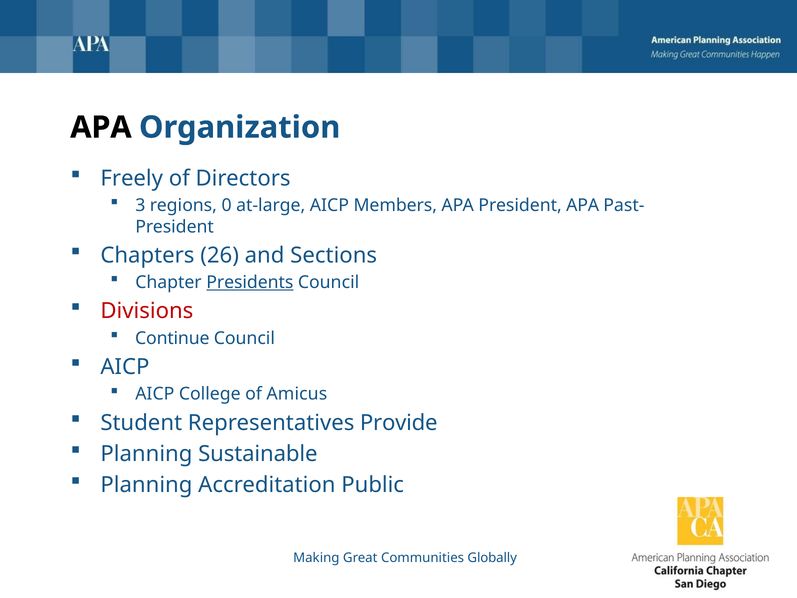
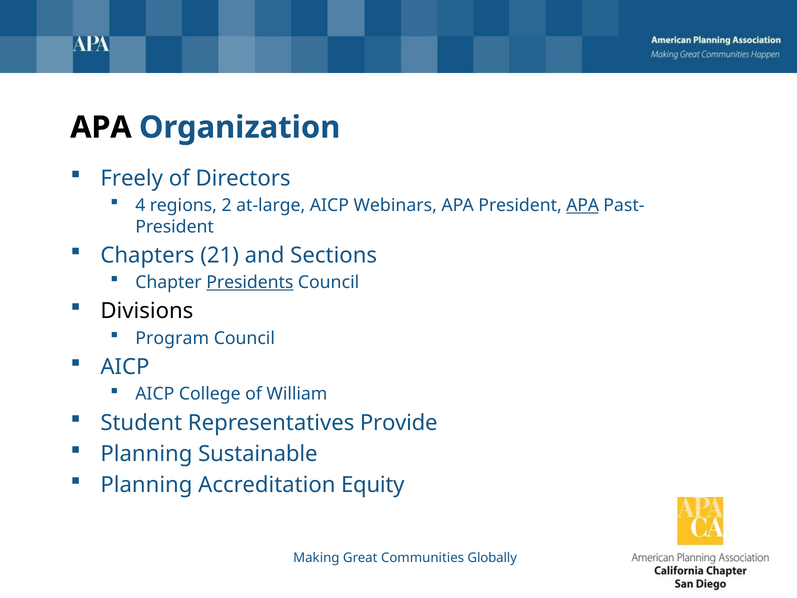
3: 3 -> 4 (140, 205)
0: 0 -> 2 (227, 205)
Members: Members -> Webinars (395, 205)
APA underline: none -> present (583, 205)
26: 26 -> 21 (220, 255)
Divisions colour: red -> black (147, 311)
Continue: Continue -> Program (172, 338)
Amicus: Amicus -> William (297, 394)
Public: Public -> Equity (373, 485)
